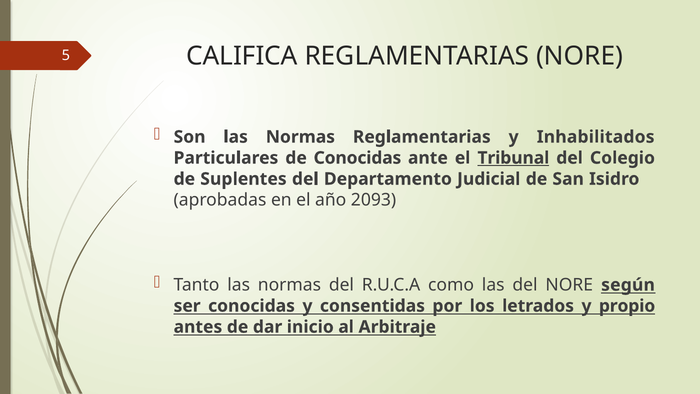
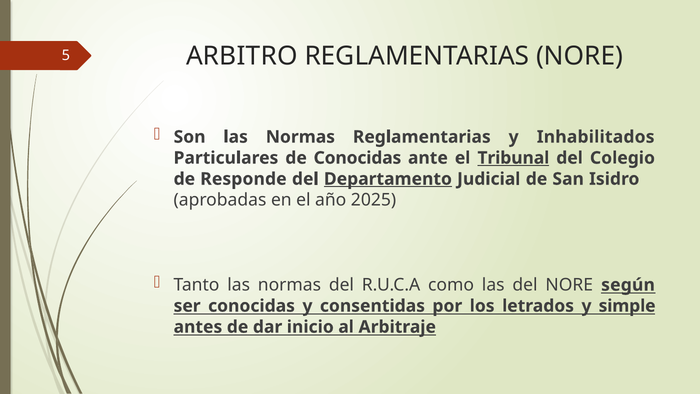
CALIFICA: CALIFICA -> ARBITRO (242, 56)
Suplentes: Suplentes -> Responde (243, 179)
Departamento underline: none -> present (388, 179)
2093: 2093 -> 2025 (374, 200)
propio: propio -> simple (627, 306)
